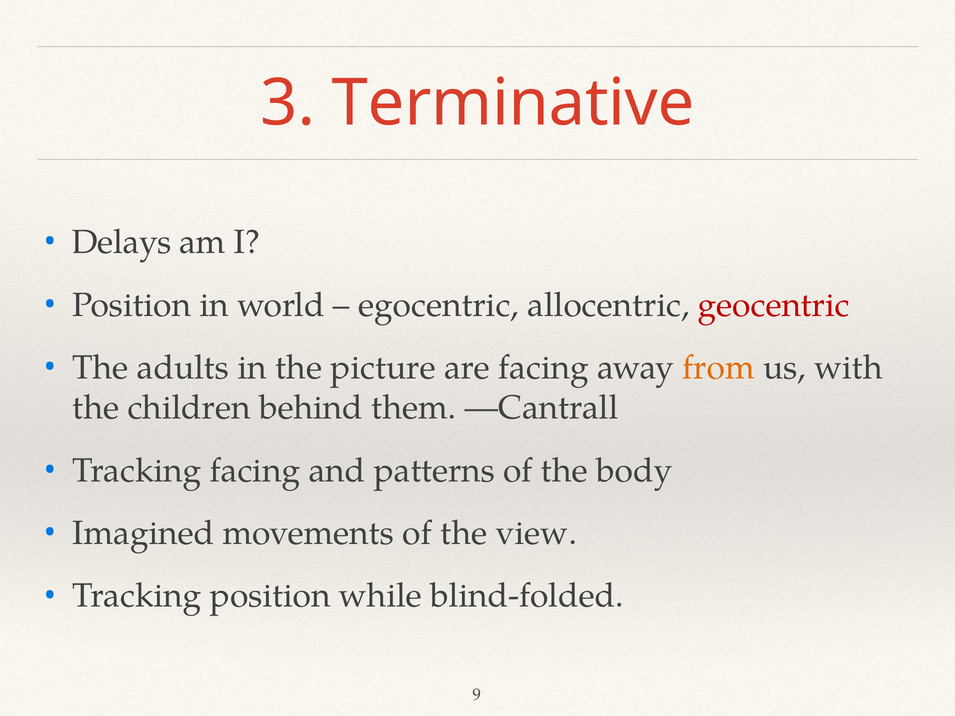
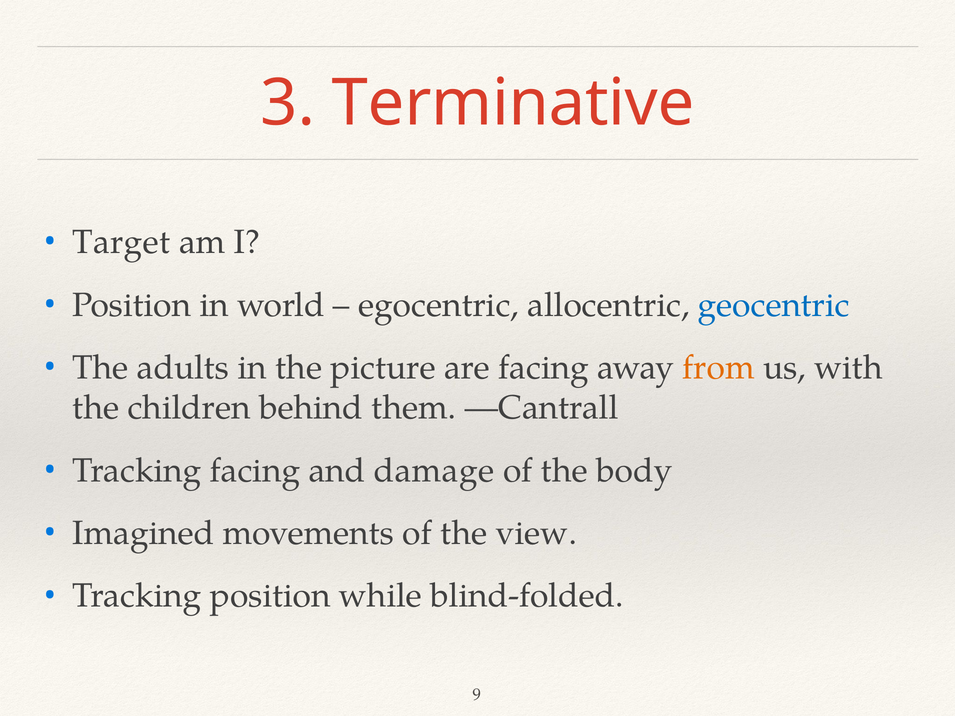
Delays: Delays -> Target (121, 242)
geocentric colour: red -> blue (774, 305)
patterns: patterns -> damage (434, 471)
